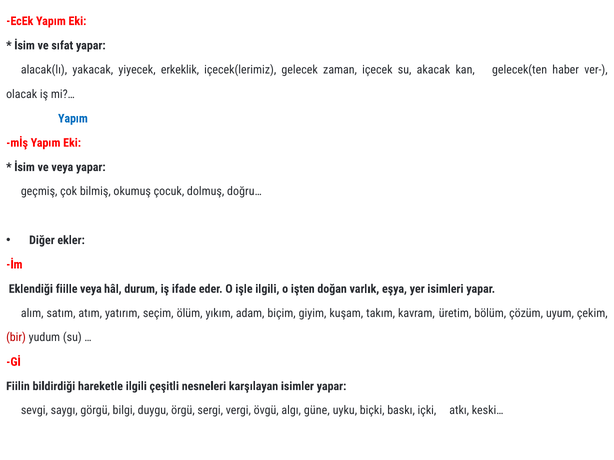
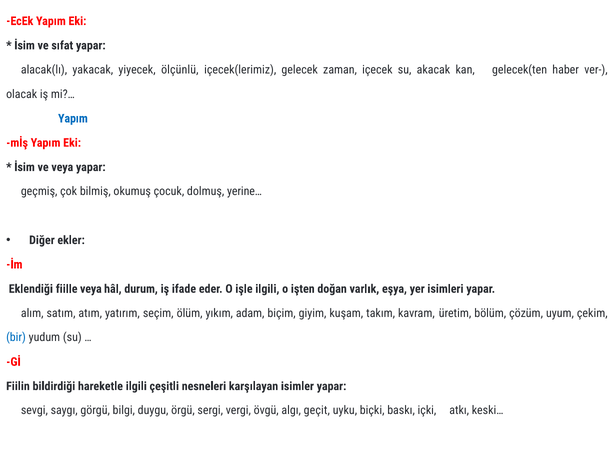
erkeklik: erkeklik -> ölçünlü (180, 70)
doğru…: doğru… -> yerine… (244, 192)
bir colour: red -> blue (16, 338)
güne: güne -> geçit (317, 411)
